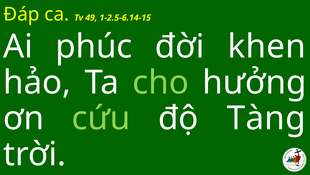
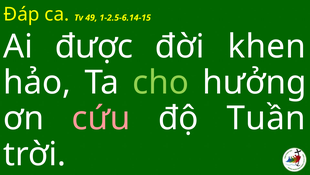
phúc: phúc -> được (94, 47)
cứu colour: light green -> pink (101, 118)
Tàng: Tàng -> Tuần (266, 118)
